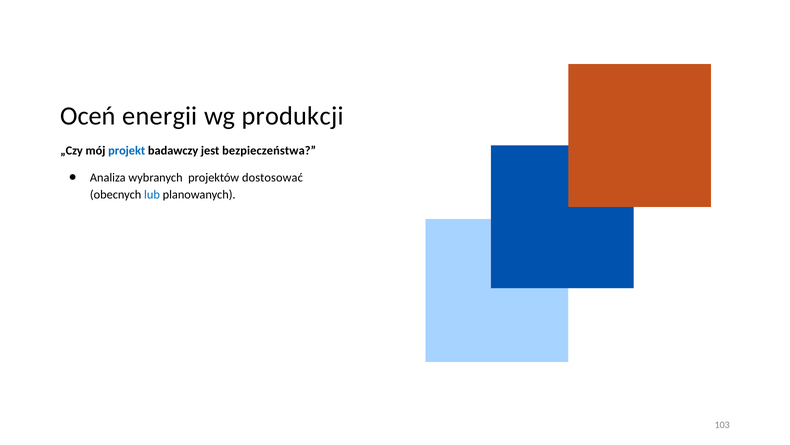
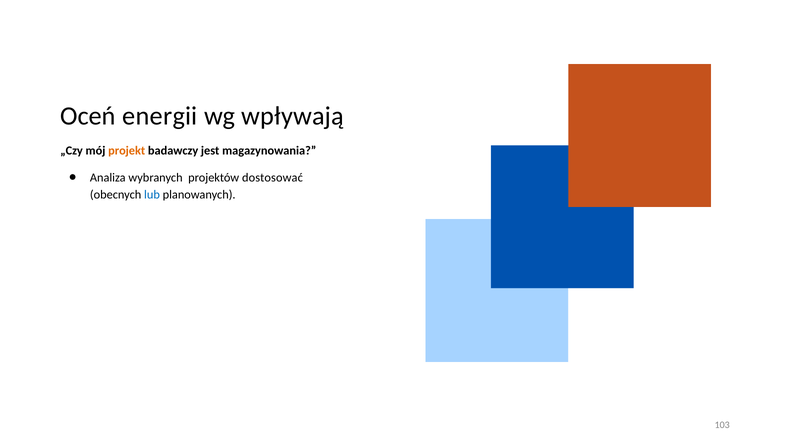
produkcji: produkcji -> wpływają (293, 116)
projekt colour: blue -> orange (127, 150)
bezpieczeństwa: bezpieczeństwa -> magazynowania (269, 150)
